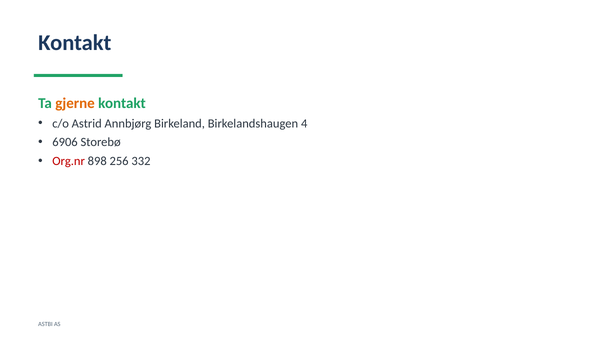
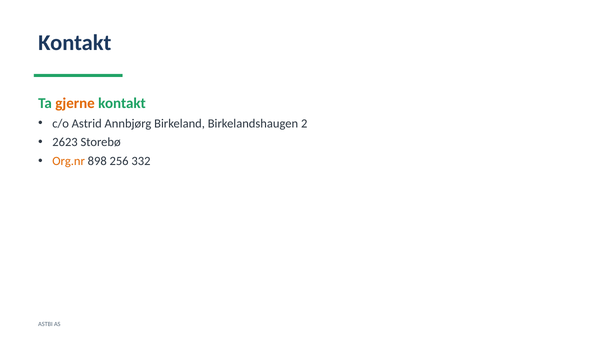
4: 4 -> 2 (304, 124)
6906: 6906 -> 2623 (65, 142)
Org.nr colour: red -> orange (69, 161)
